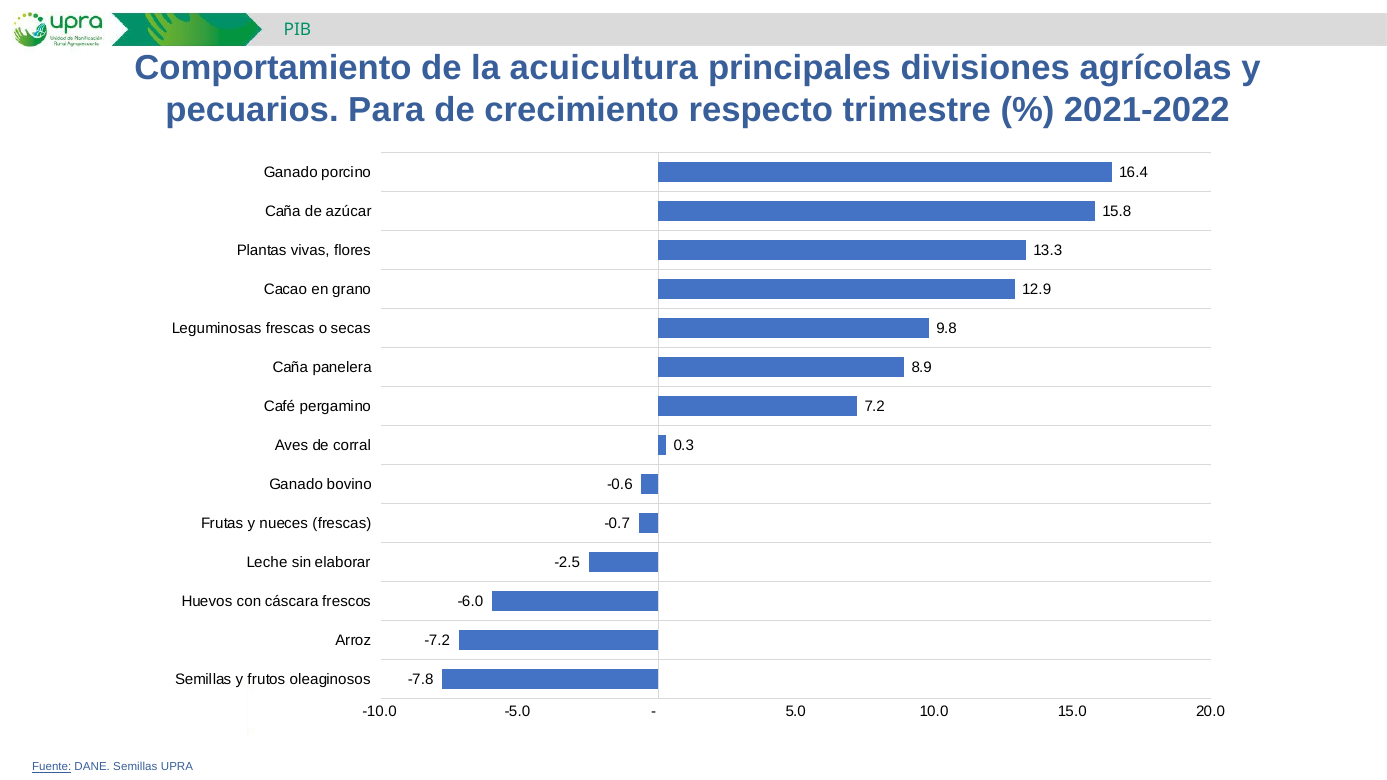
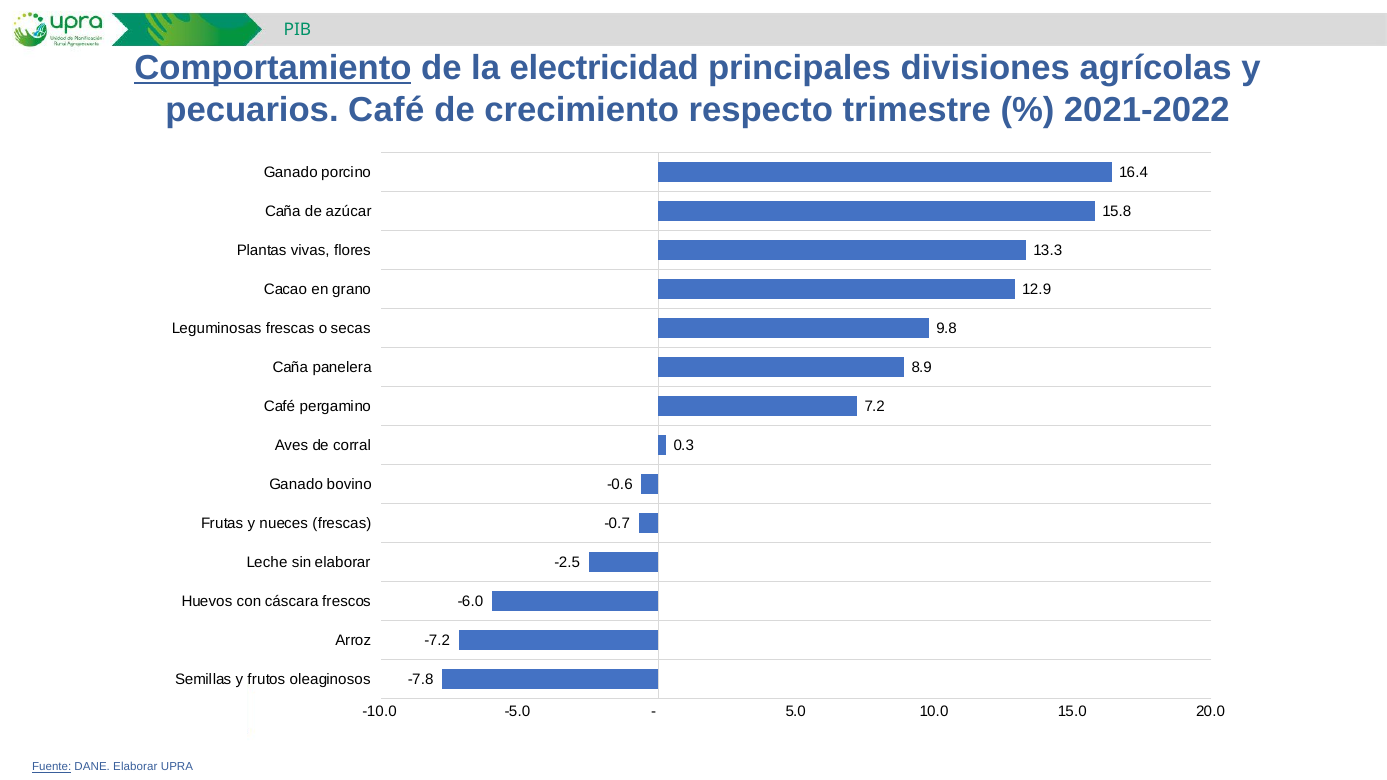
Comportamiento underline: none -> present (273, 68)
acuicultura: acuicultura -> electricidad (604, 68)
pecuarios Para: Para -> Café (386, 110)
DANE Semillas: Semillas -> Elaborar (135, 767)
